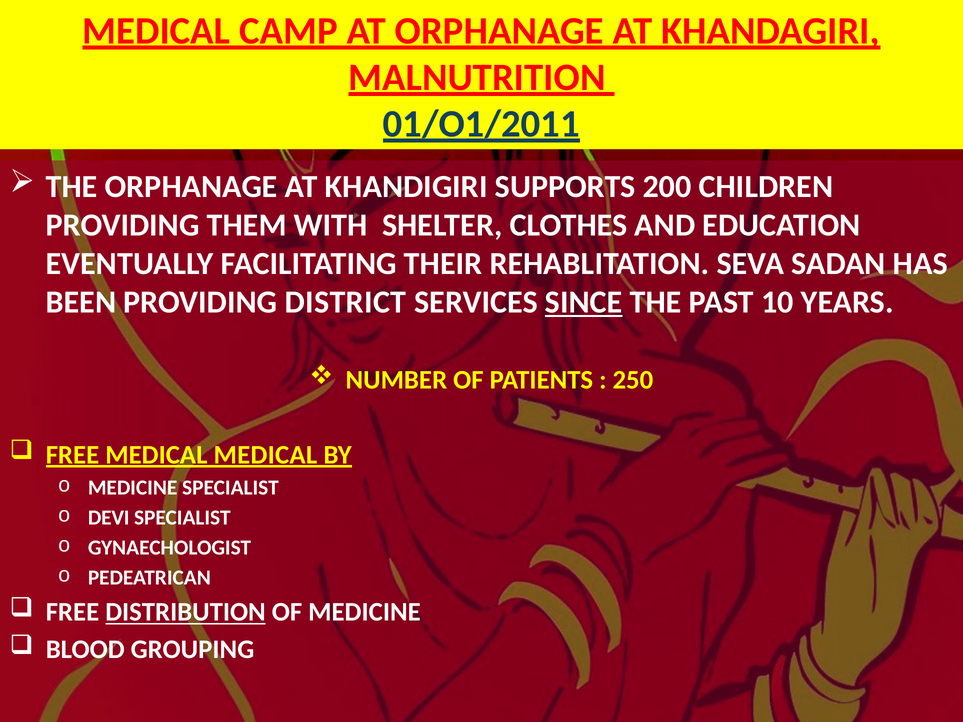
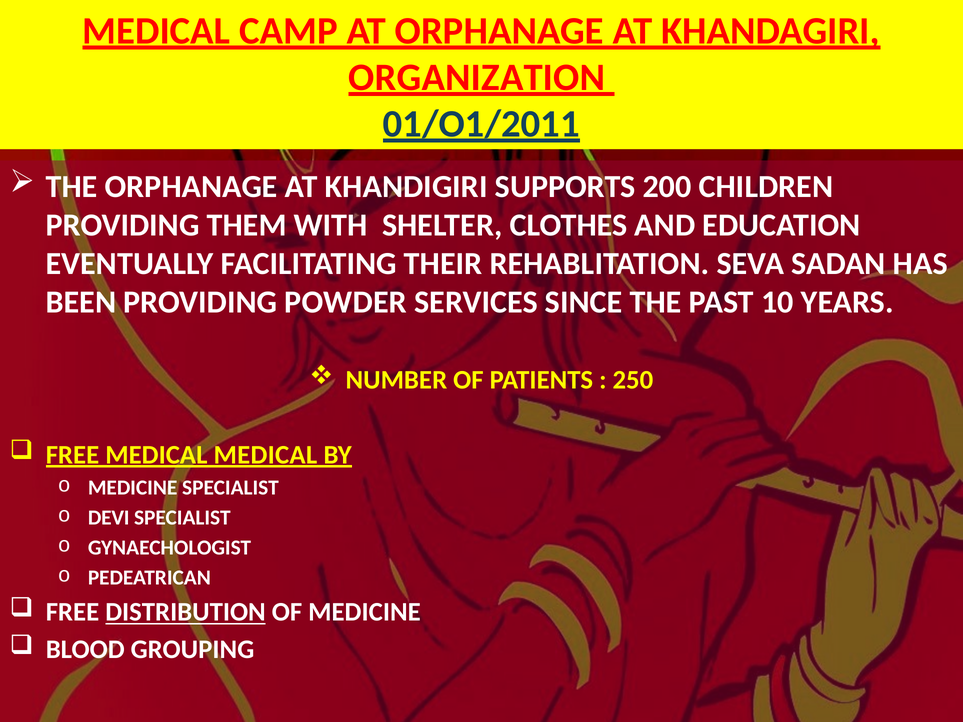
MALNUTRITION: MALNUTRITION -> ORGANIZATION (477, 77)
DISTRICT: DISTRICT -> POWDER (346, 302)
SINCE underline: present -> none (584, 302)
